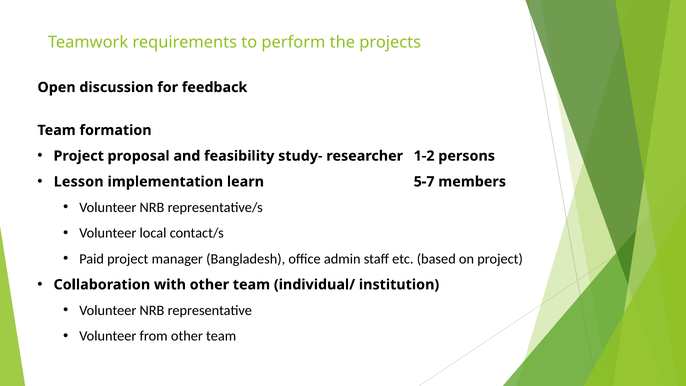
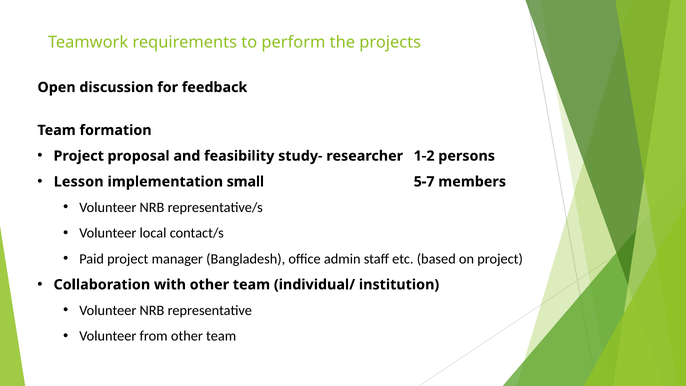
learn: learn -> small (245, 182)
